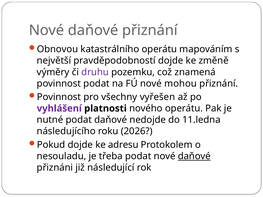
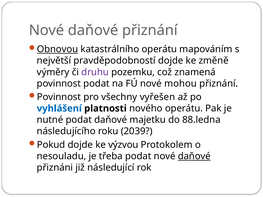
Obnovou underline: none -> present (58, 49)
vyhlášení colour: purple -> blue (59, 109)
nedojde: nedojde -> majetku (148, 120)
11.ledna: 11.ledna -> 88.ledna (201, 120)
2026: 2026 -> 2039 (137, 131)
adresu: adresu -> výzvou (123, 145)
